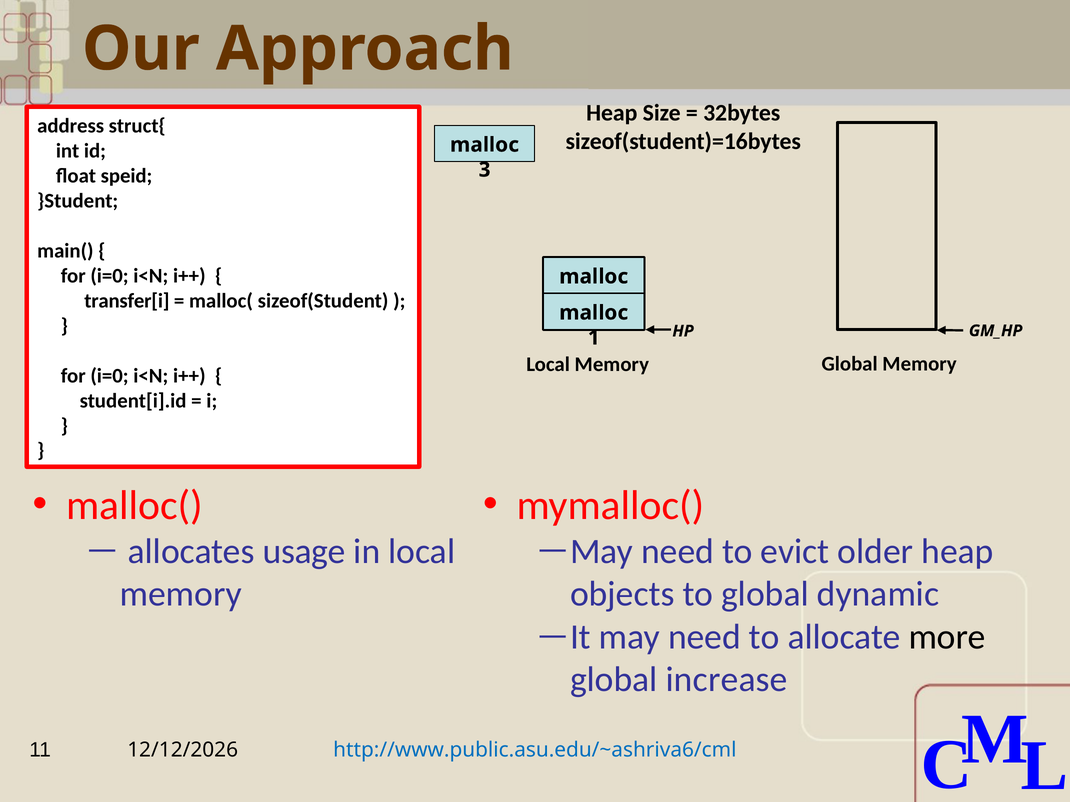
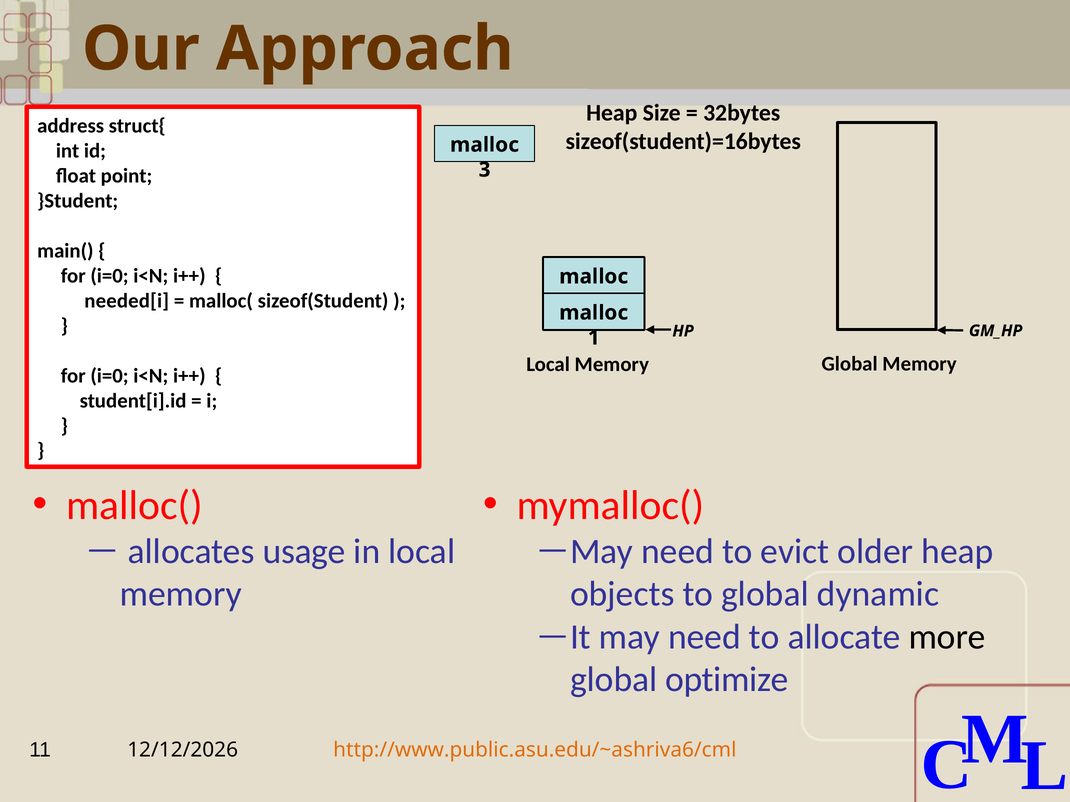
speid: speid -> point (126, 176)
transfer[i: transfer[i -> needed[i (127, 301)
increase: increase -> optimize (727, 680)
http://www.public.asu.edu/~ashriva6/cml colour: blue -> orange (535, 750)
